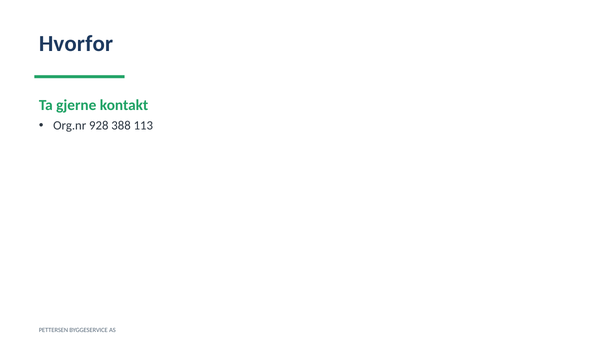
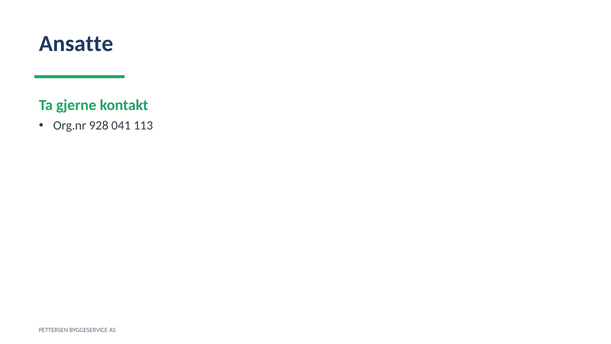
Hvorfor: Hvorfor -> Ansatte (76, 44)
388: 388 -> 041 (121, 126)
